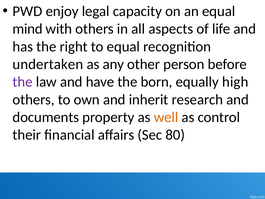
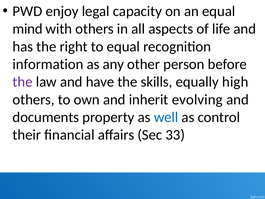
undertaken: undertaken -> information (48, 64)
born: born -> skills (157, 82)
research: research -> evolving (197, 99)
well colour: orange -> blue (166, 117)
80: 80 -> 33 (175, 135)
